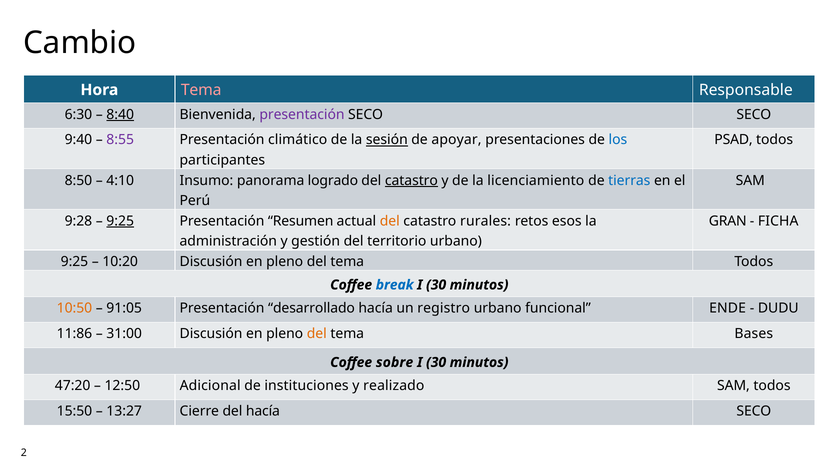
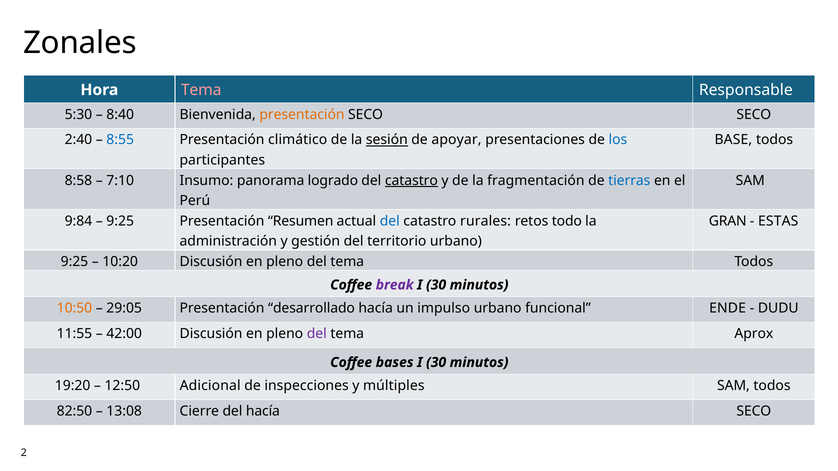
Cambio: Cambio -> Zonales (80, 43)
6:30: 6:30 -> 5:30 (78, 115)
8:40 underline: present -> none (120, 115)
presentación colour: purple -> orange (302, 115)
9:40: 9:40 -> 2:40 (78, 140)
8:55 colour: purple -> blue (120, 140)
PSAD: PSAD -> BASE (733, 140)
8:50: 8:50 -> 8:58 (78, 181)
4:10: 4:10 -> 7:10 (120, 181)
licenciamiento: licenciamiento -> fragmentación (536, 181)
9:28: 9:28 -> 9:84 (78, 221)
9:25 underline: present -> none (120, 221)
del colour: orange -> blue (390, 221)
esos: esos -> todo (567, 221)
FICHA: FICHA -> ESTAS (778, 221)
break colour: blue -> purple (395, 285)
91:05: 91:05 -> 29:05 (124, 309)
registro: registro -> impulso (444, 309)
11:86: 11:86 -> 11:55 (74, 334)
31:00: 31:00 -> 42:00 (124, 334)
del colour: orange -> purple (317, 334)
Bases: Bases -> Aprox (754, 334)
sobre: sobre -> bases (395, 363)
47:20: 47:20 -> 19:20 (73, 386)
instituciones: instituciones -> inspecciones (307, 386)
realizado: realizado -> múltiples (394, 386)
15:50: 15:50 -> 82:50 (74, 412)
13:27: 13:27 -> 13:08 (124, 412)
